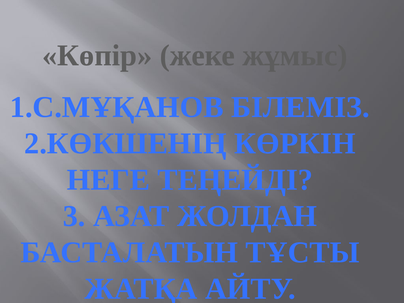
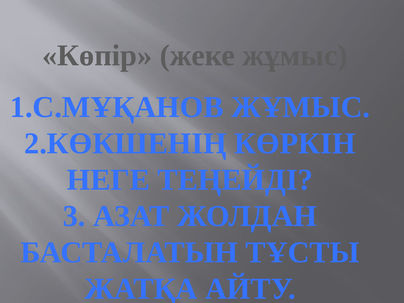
1.С.МҰҚАНОВ БІЛЕМІЗ: БІЛЕМІЗ -> ЖҰМЫС (301, 107)
